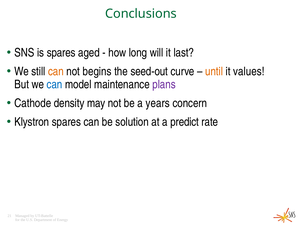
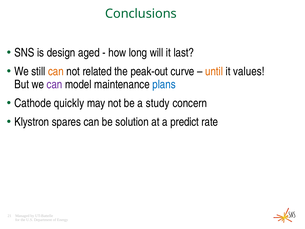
is spares: spares -> design (61, 53)
begins: begins -> related (97, 71)
seed-out: seed-out -> peak-out (149, 71)
can colour: blue -> purple (55, 84)
plans colour: purple -> blue (164, 84)
density: density -> quickly (69, 103)
years: years -> study (158, 103)
